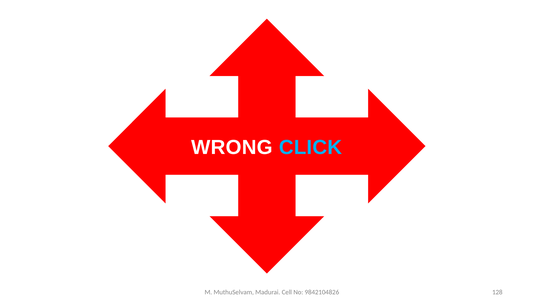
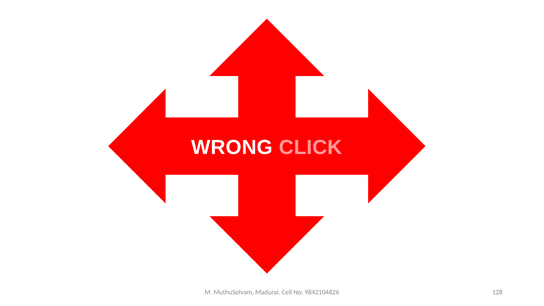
CLICK colour: light blue -> pink (310, 148)
